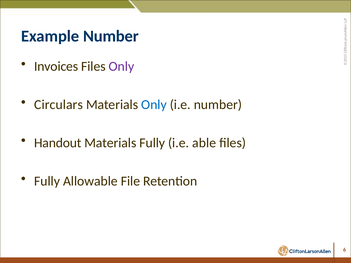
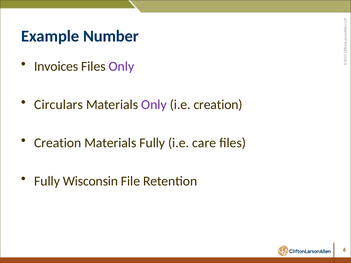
Only colour: blue -> purple (154, 105)
i.e number: number -> creation (218, 105)
Handout: Handout -> Creation (58, 143)
able: able -> care (204, 143)
Allowable: Allowable -> Wisconsin (90, 181)
